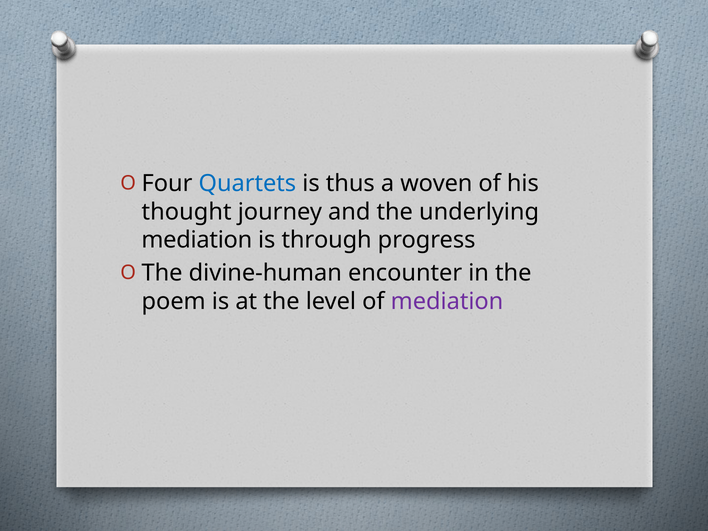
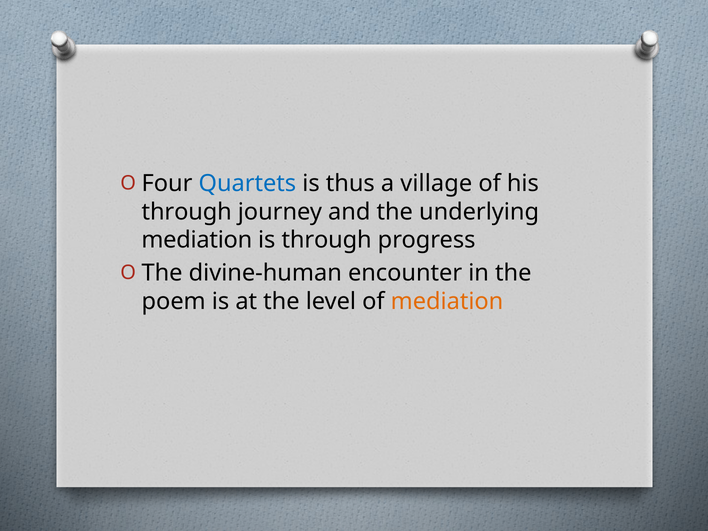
woven: woven -> village (436, 183)
thought: thought -> through (187, 212)
mediation colour: purple -> orange (447, 301)
